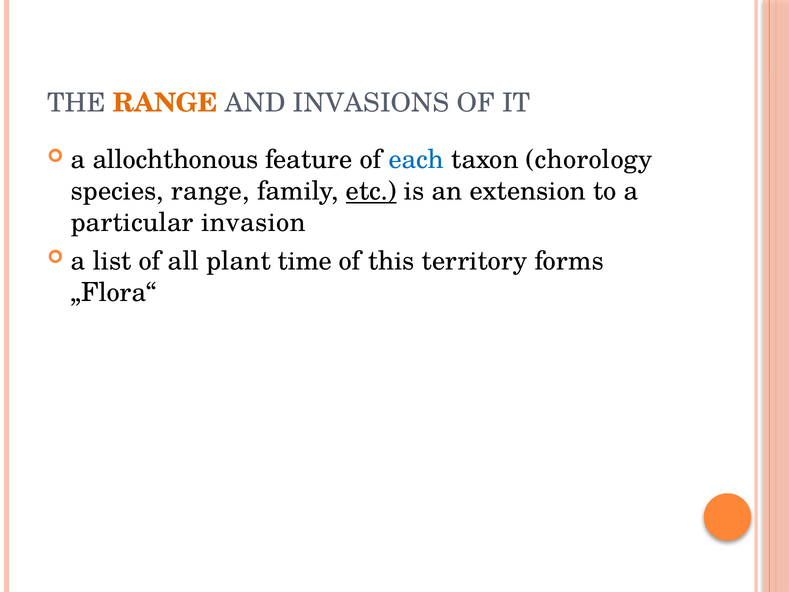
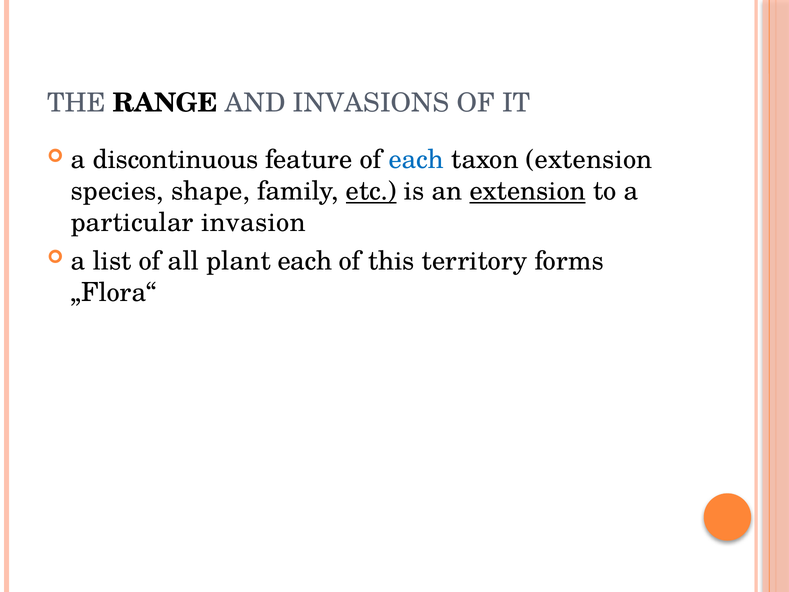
RANGE colour: orange -> black (165, 103)
allochthonous: allochthonous -> discontinuous (175, 160)
taxon chorology: chorology -> extension (589, 160)
species range: range -> shape (210, 191)
extension underline: none -> present (528, 191)
plant time: time -> each (305, 261)
